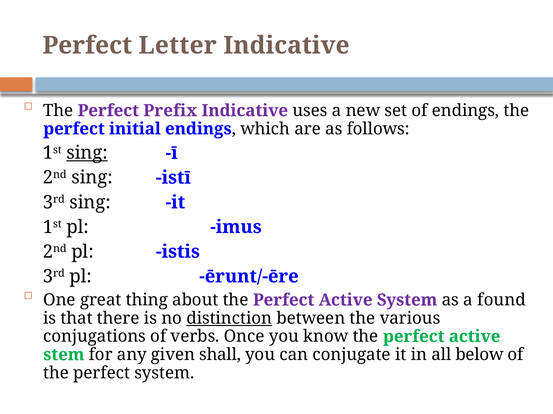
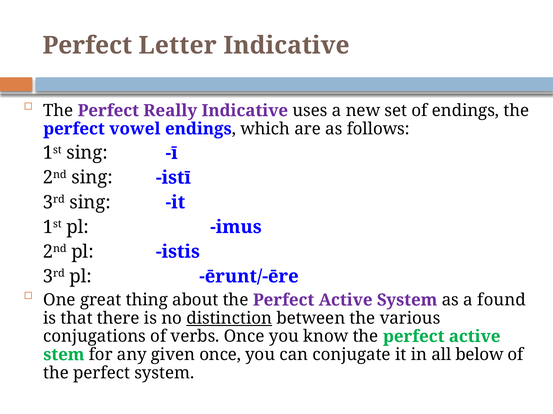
Prefix: Prefix -> Really (170, 111)
initial: initial -> vowel (135, 129)
sing underline: present -> none (87, 153)
given shall: shall -> once (220, 355)
